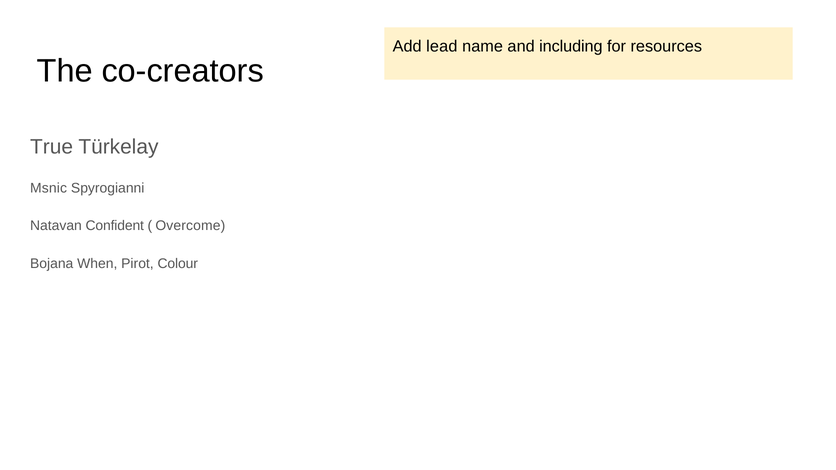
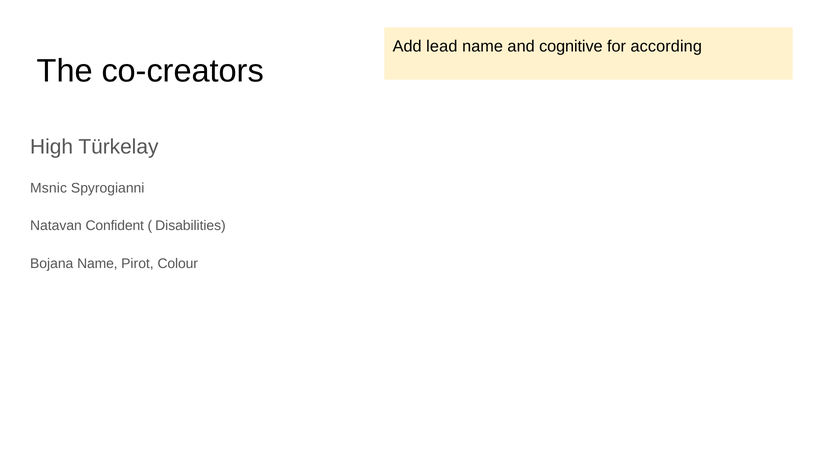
including: including -> cognitive (571, 47)
resources: resources -> according (666, 47)
True: True -> High (52, 147)
Overcome: Overcome -> Disabilities (190, 226)
Bojana When: When -> Name (97, 264)
